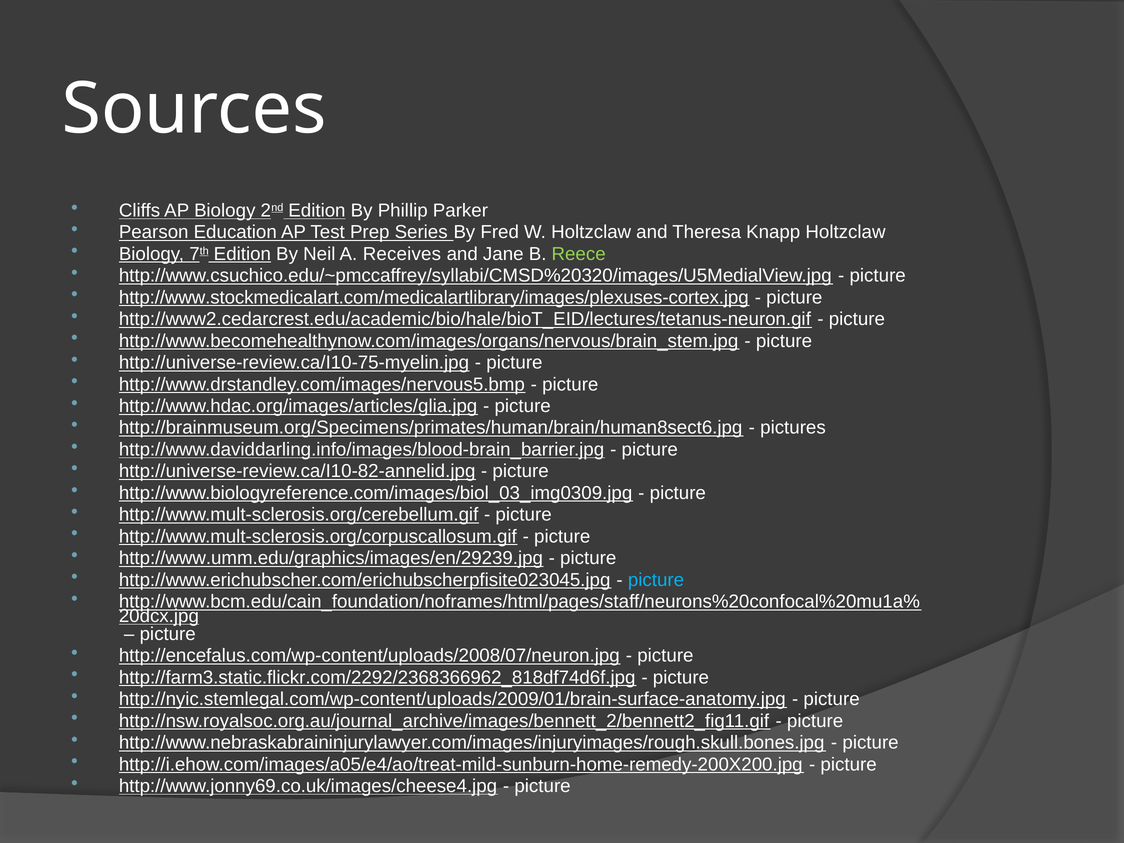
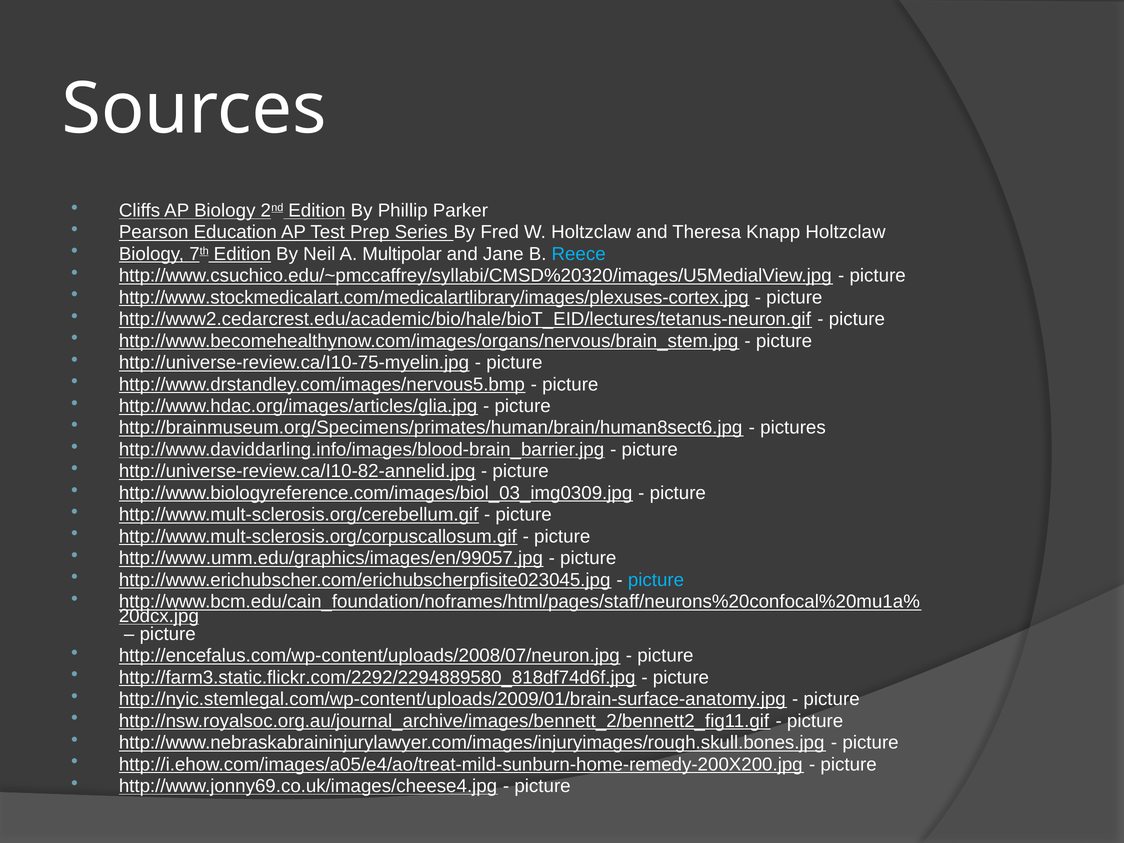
Receives: Receives -> Multipolar (402, 254)
Reece colour: light green -> light blue (579, 254)
http://www.umm.edu/graphics/images/en/29239.jpg: http://www.umm.edu/graphics/images/en/29239.jpg -> http://www.umm.edu/graphics/images/en/99057.jpg (331, 558)
http://farm3.static.flickr.com/2292/2368366962_818df74d6f.jpg: http://farm3.static.flickr.com/2292/2368366962_818df74d6f.jpg -> http://farm3.static.flickr.com/2292/2294889580_818df74d6f.jpg (377, 677)
